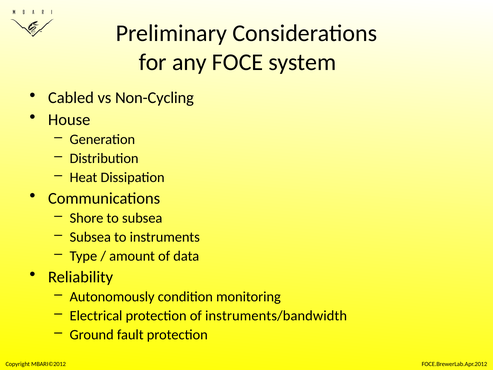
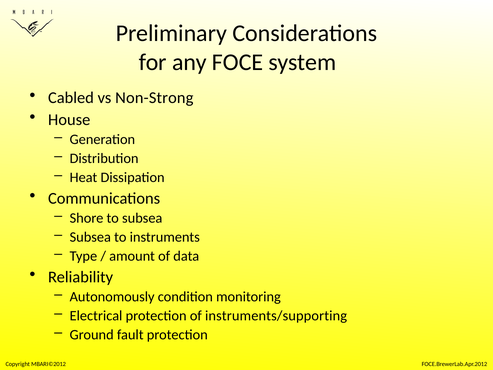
Non-Cycling: Non-Cycling -> Non-Strong (154, 98)
instruments/bandwidth: instruments/bandwidth -> instruments/supporting (276, 316)
